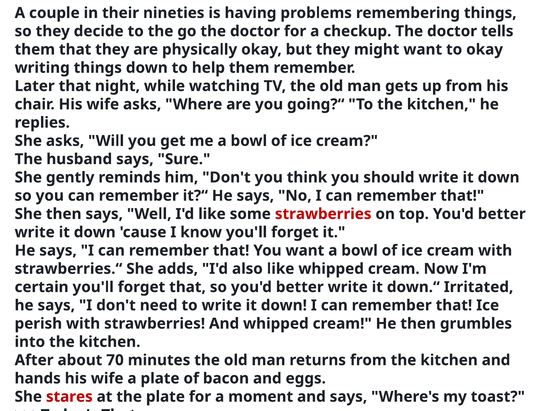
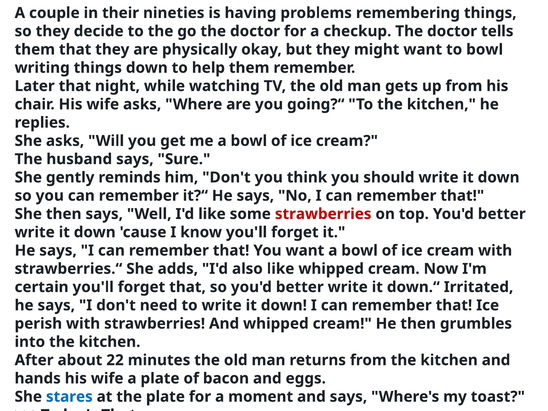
to okay: okay -> bowl (485, 49)
70: 70 -> 22 (115, 360)
stares colour: red -> blue (69, 397)
